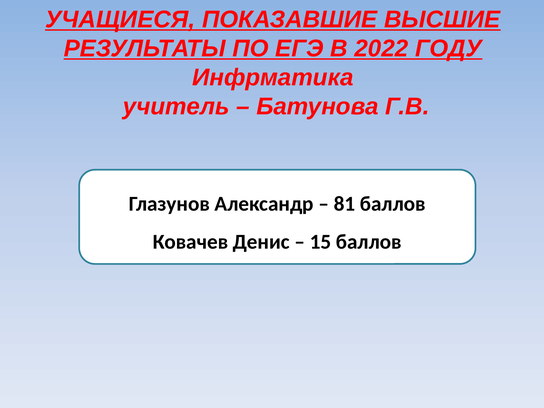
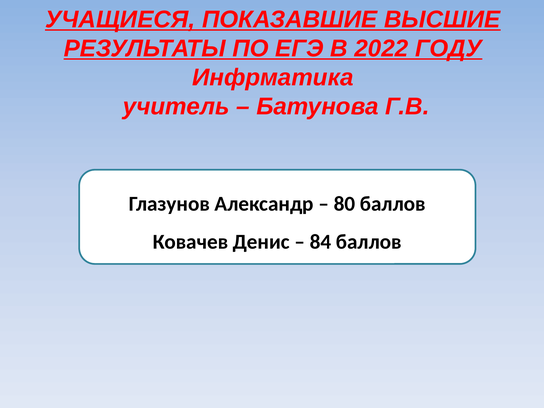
81: 81 -> 80 (344, 204)
15: 15 -> 84 (320, 242)
